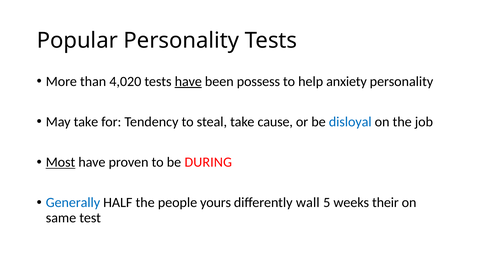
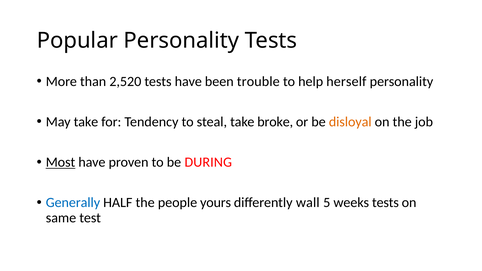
4,020: 4,020 -> 2,520 (125, 81)
have underline: present -> none (188, 81)
possess: possess -> trouble (258, 81)
anxiety: anxiety -> herself (346, 81)
cause: cause -> broke (275, 122)
disloyal colour: blue -> orange (350, 122)
weeks their: their -> tests (385, 203)
